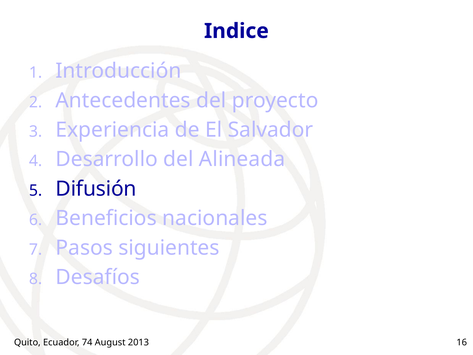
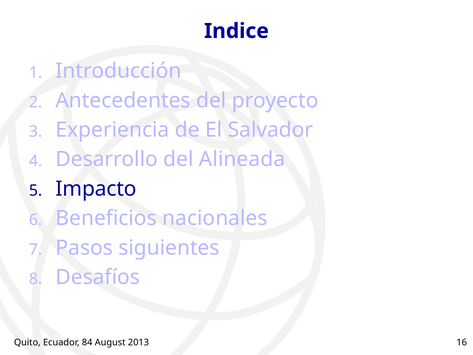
Difusión: Difusión -> Impacto (96, 189)
74: 74 -> 84 (87, 342)
